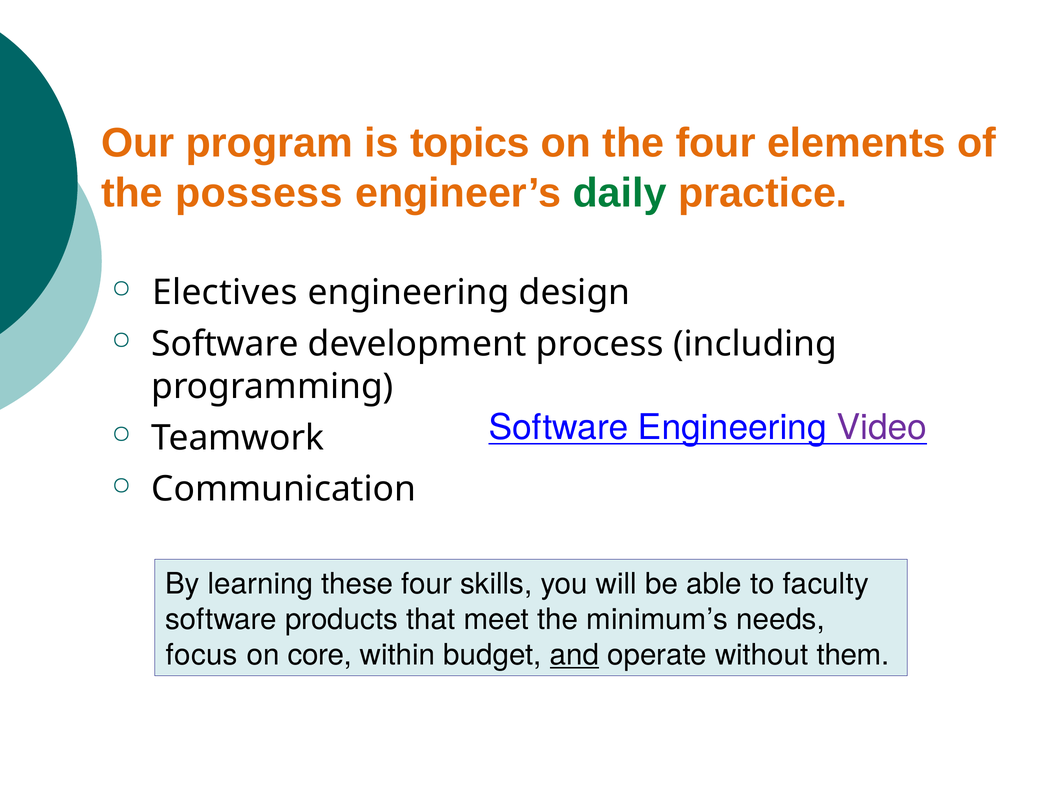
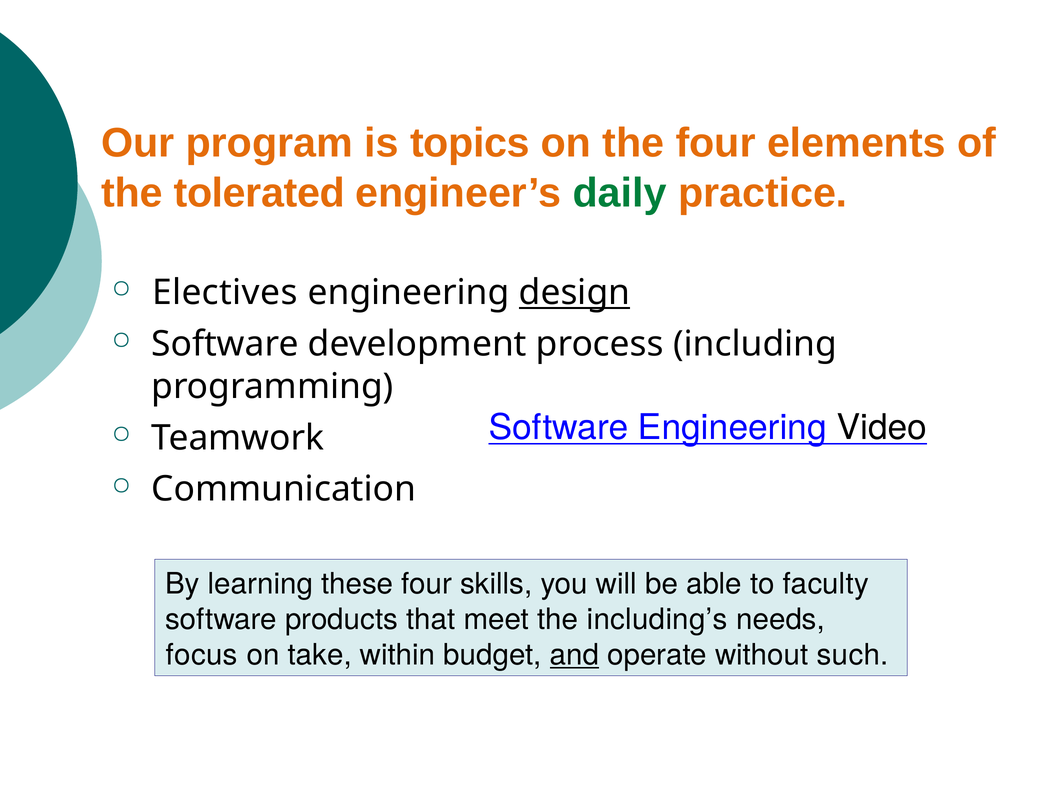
possess: possess -> tolerated (259, 193)
design underline: none -> present (575, 292)
Video colour: purple -> black (882, 427)
minimum’s: minimum’s -> including’s (657, 619)
core: core -> take (320, 655)
them: them -> such (853, 655)
